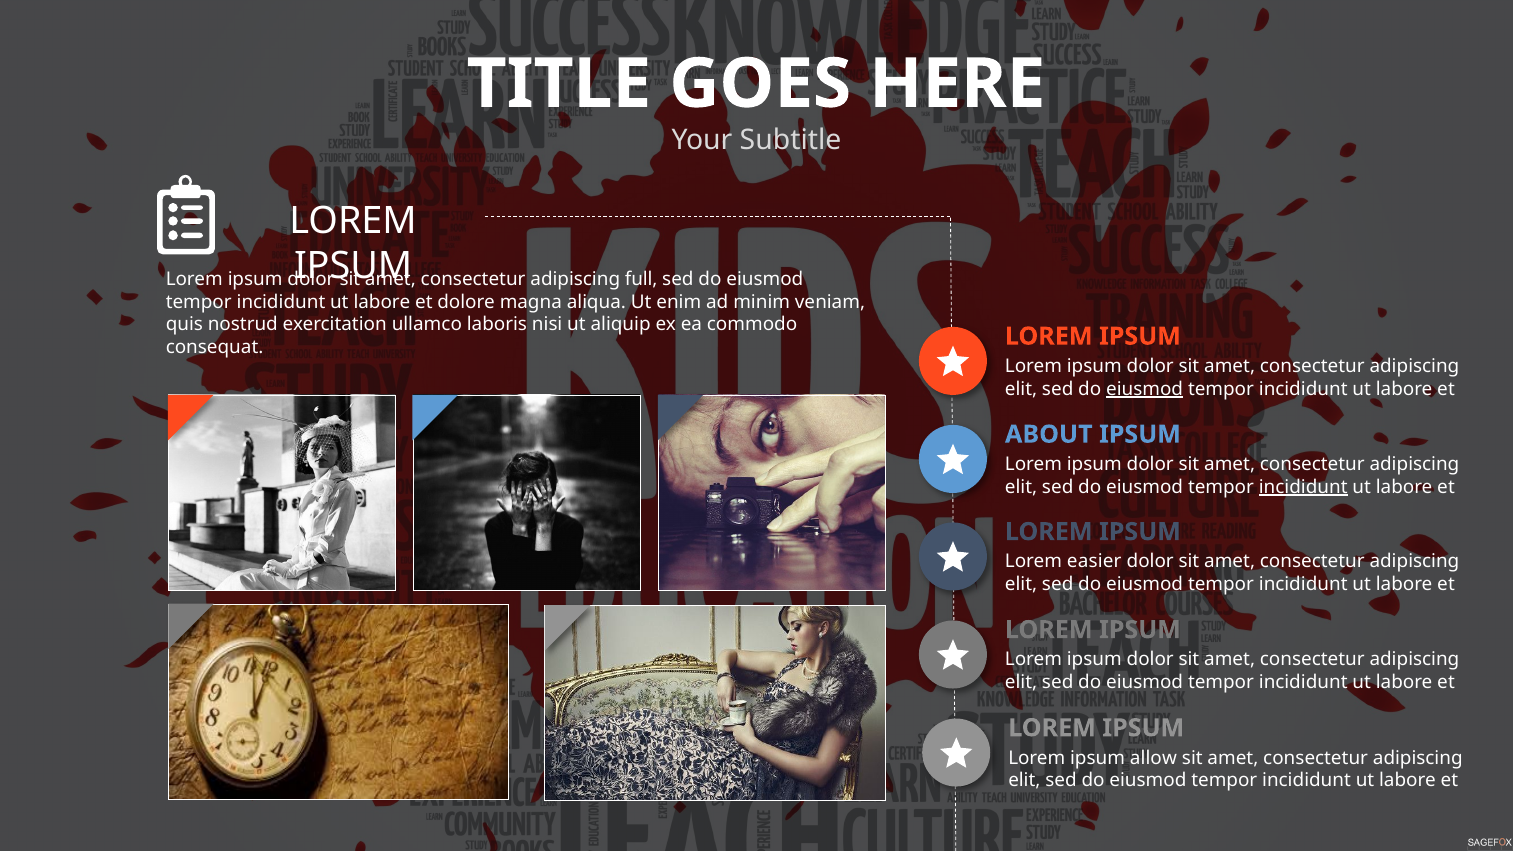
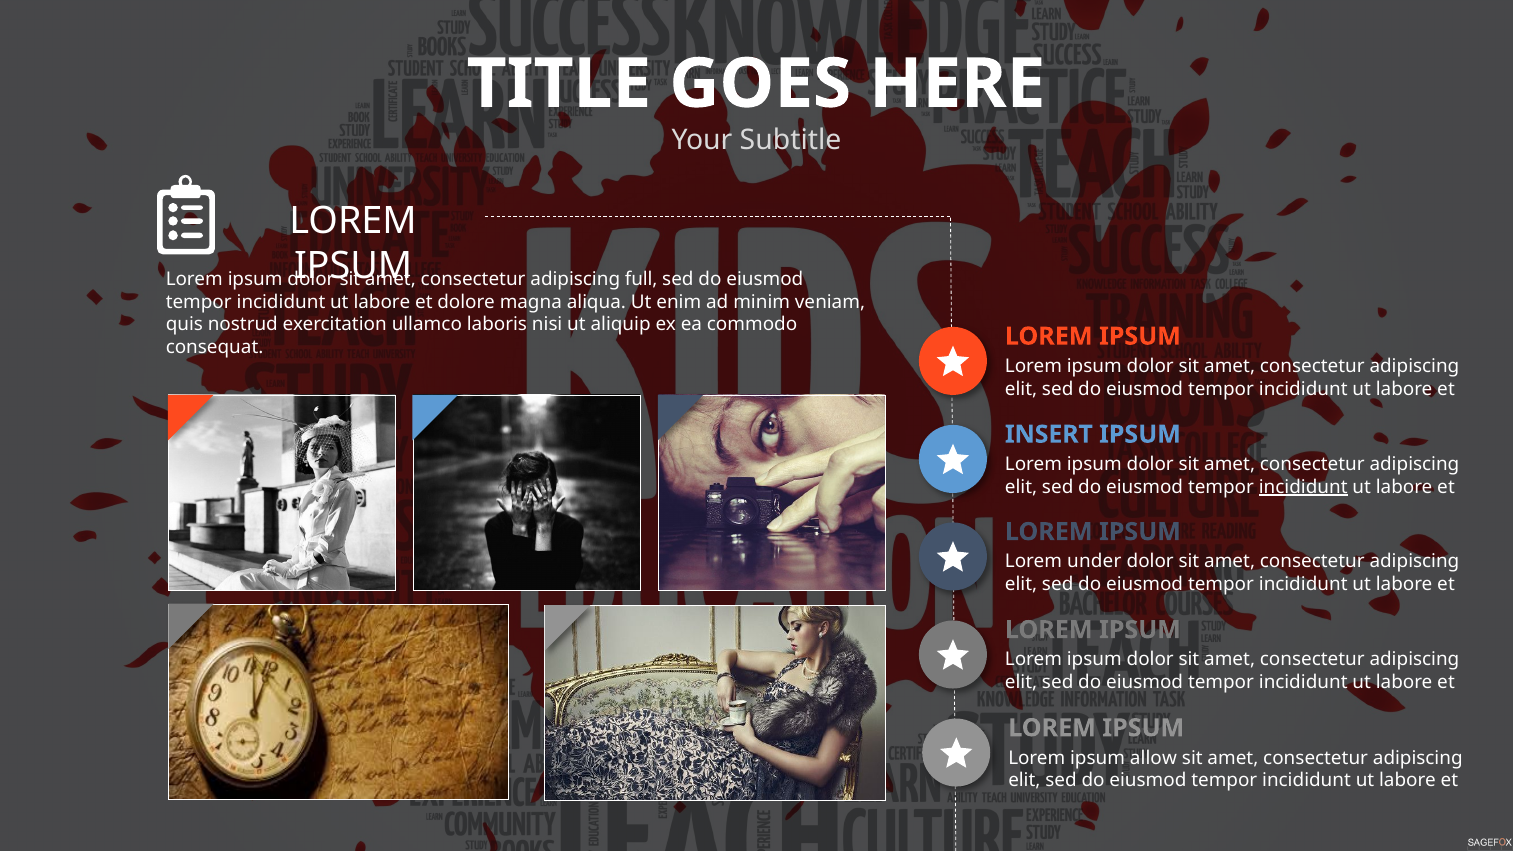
eiusmod underline: present -> none (1145, 389)
ABOUT: ABOUT -> INSERT (1049, 434)
easier: easier -> under (1094, 562)
